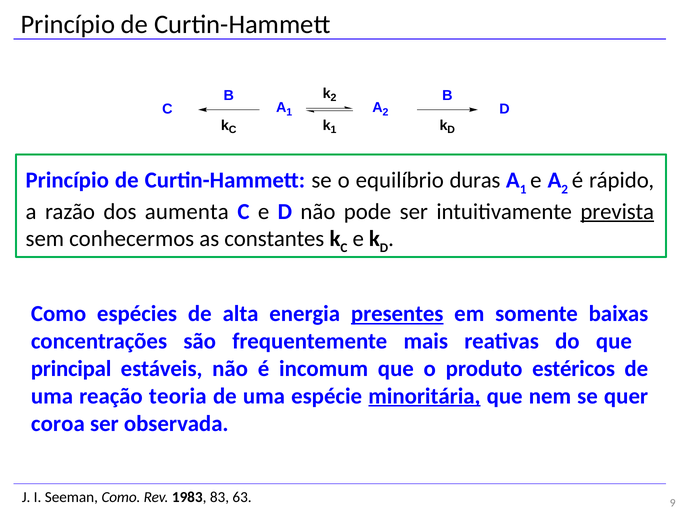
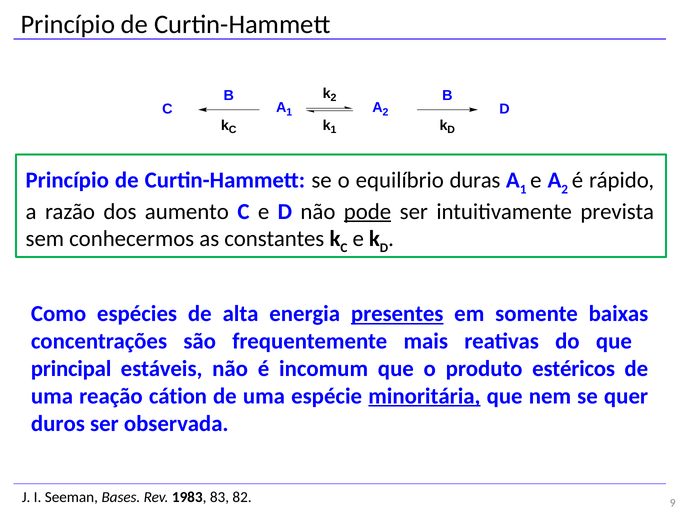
aumenta: aumenta -> aumento (187, 211)
pode underline: none -> present (368, 211)
prevista underline: present -> none (617, 211)
teoria: teoria -> cátion (178, 396)
coroa: coroa -> duros (58, 423)
Seeman Como: Como -> Bases (121, 497)
63: 63 -> 82 (242, 497)
